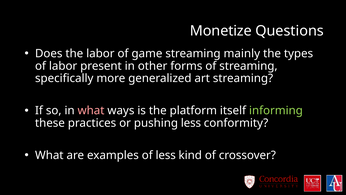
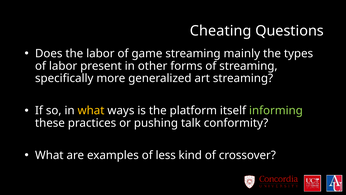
Monetize: Monetize -> Cheating (221, 31)
what colour: pink -> yellow (91, 110)
pushing less: less -> talk (191, 123)
